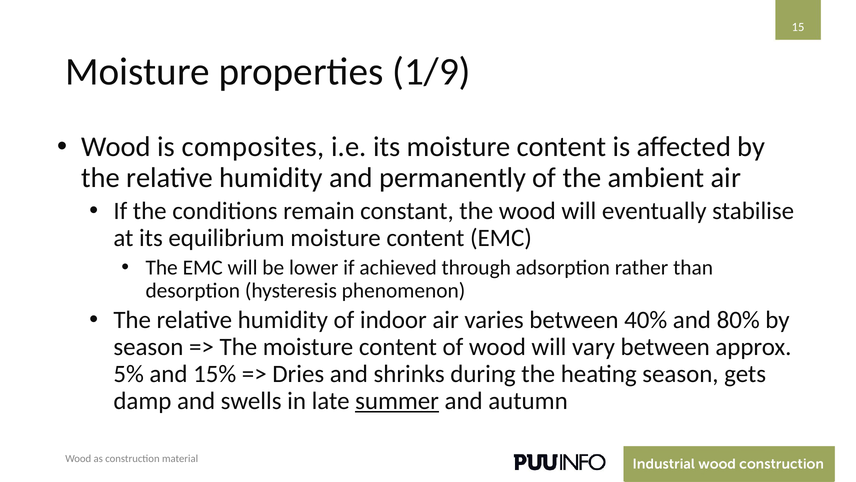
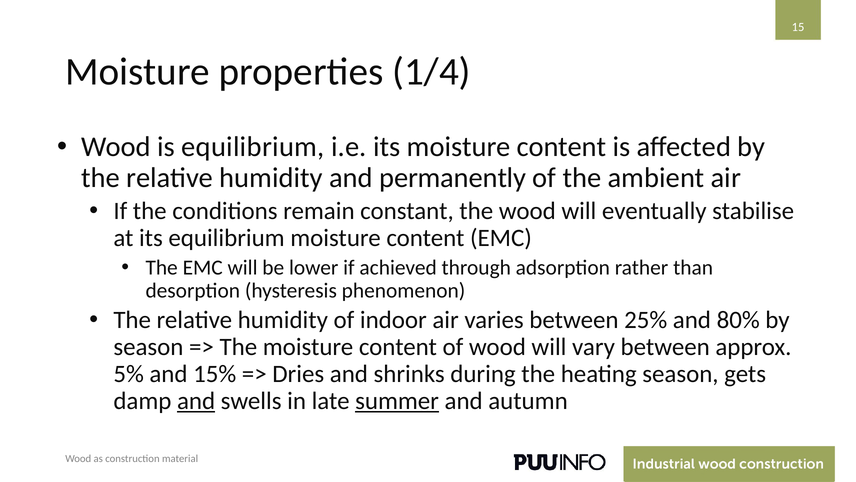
1/9: 1/9 -> 1/4 (432, 72)
is composites: composites -> equilibrium (253, 147)
40%: 40% -> 25% (646, 320)
and underline: none -> present (196, 400)
